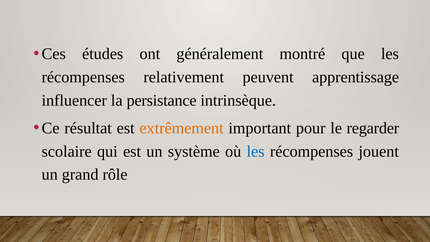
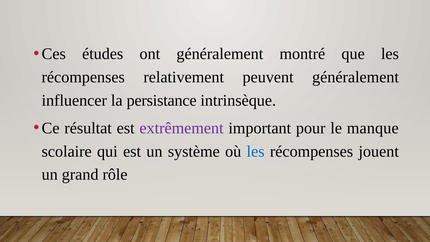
peuvent apprentissage: apprentissage -> généralement (356, 77)
extrêmement colour: orange -> purple (182, 128)
regarder: regarder -> manque (373, 128)
